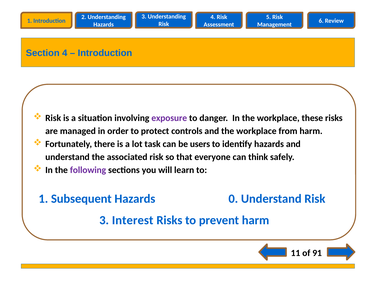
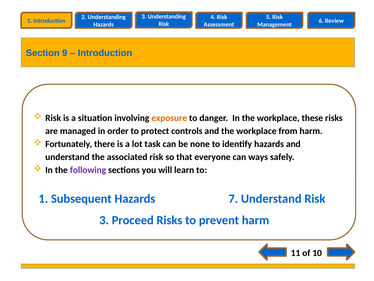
Section 4: 4 -> 9 (65, 53)
exposure colour: purple -> orange (169, 118)
users: users -> none (200, 144)
think: think -> ways (258, 157)
0: 0 -> 7 (233, 198)
Interest: Interest -> Proceed (133, 220)
91: 91 -> 10 (317, 253)
